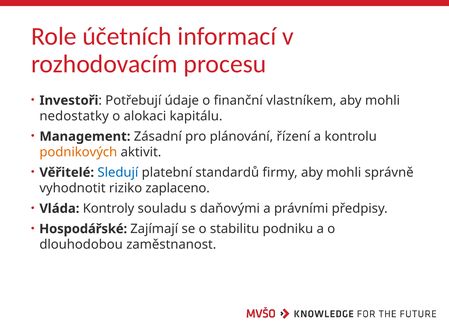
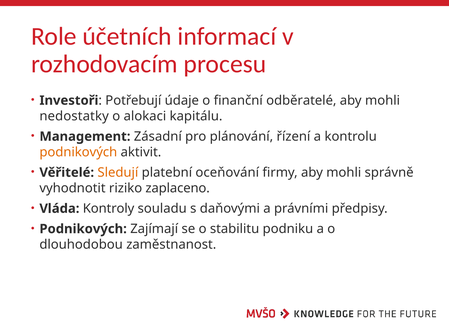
vlastníkem: vlastníkem -> odběratelé (301, 101)
Sledují colour: blue -> orange (118, 173)
standardů: standardů -> oceňování (227, 173)
Hospodářské: Hospodářské -> Podnikových (83, 229)
